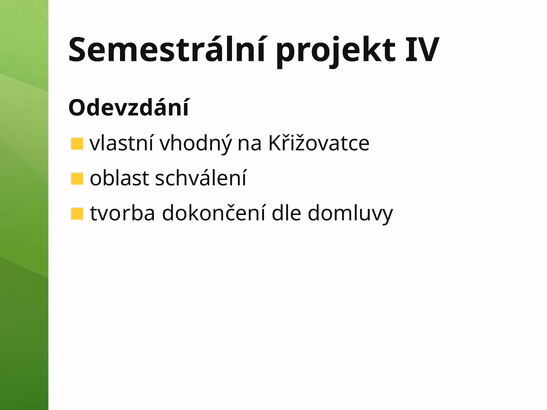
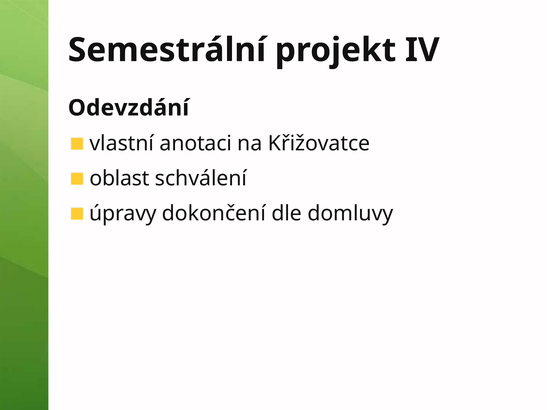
vhodný: vhodný -> anotaci (196, 144)
tvorba: tvorba -> úpravy (123, 214)
